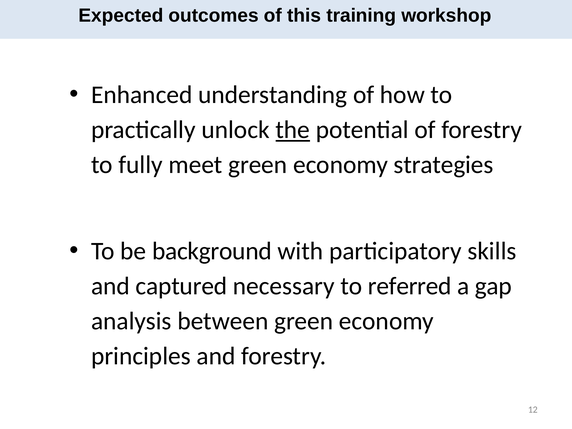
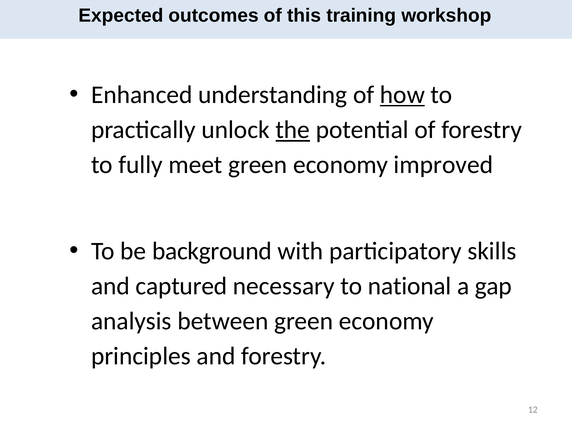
how underline: none -> present (402, 95)
strategies: strategies -> improved (443, 165)
referred: referred -> national (410, 286)
